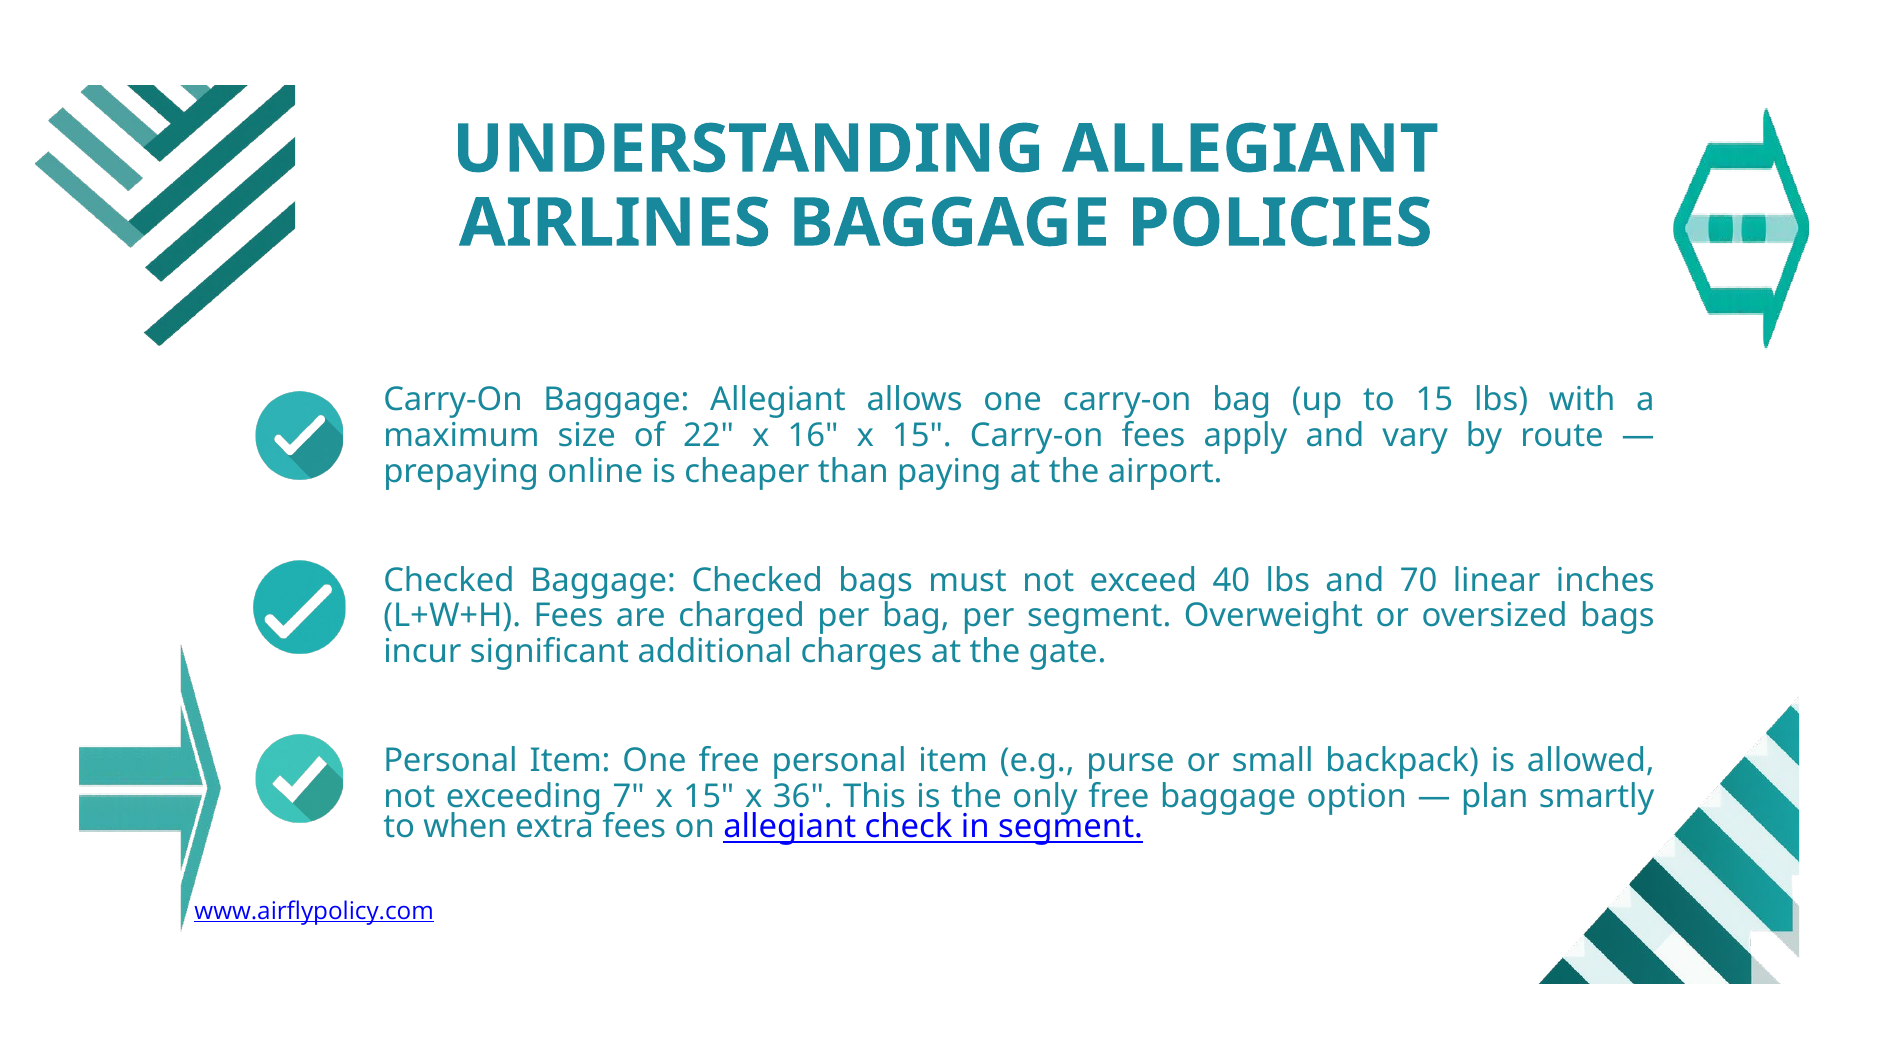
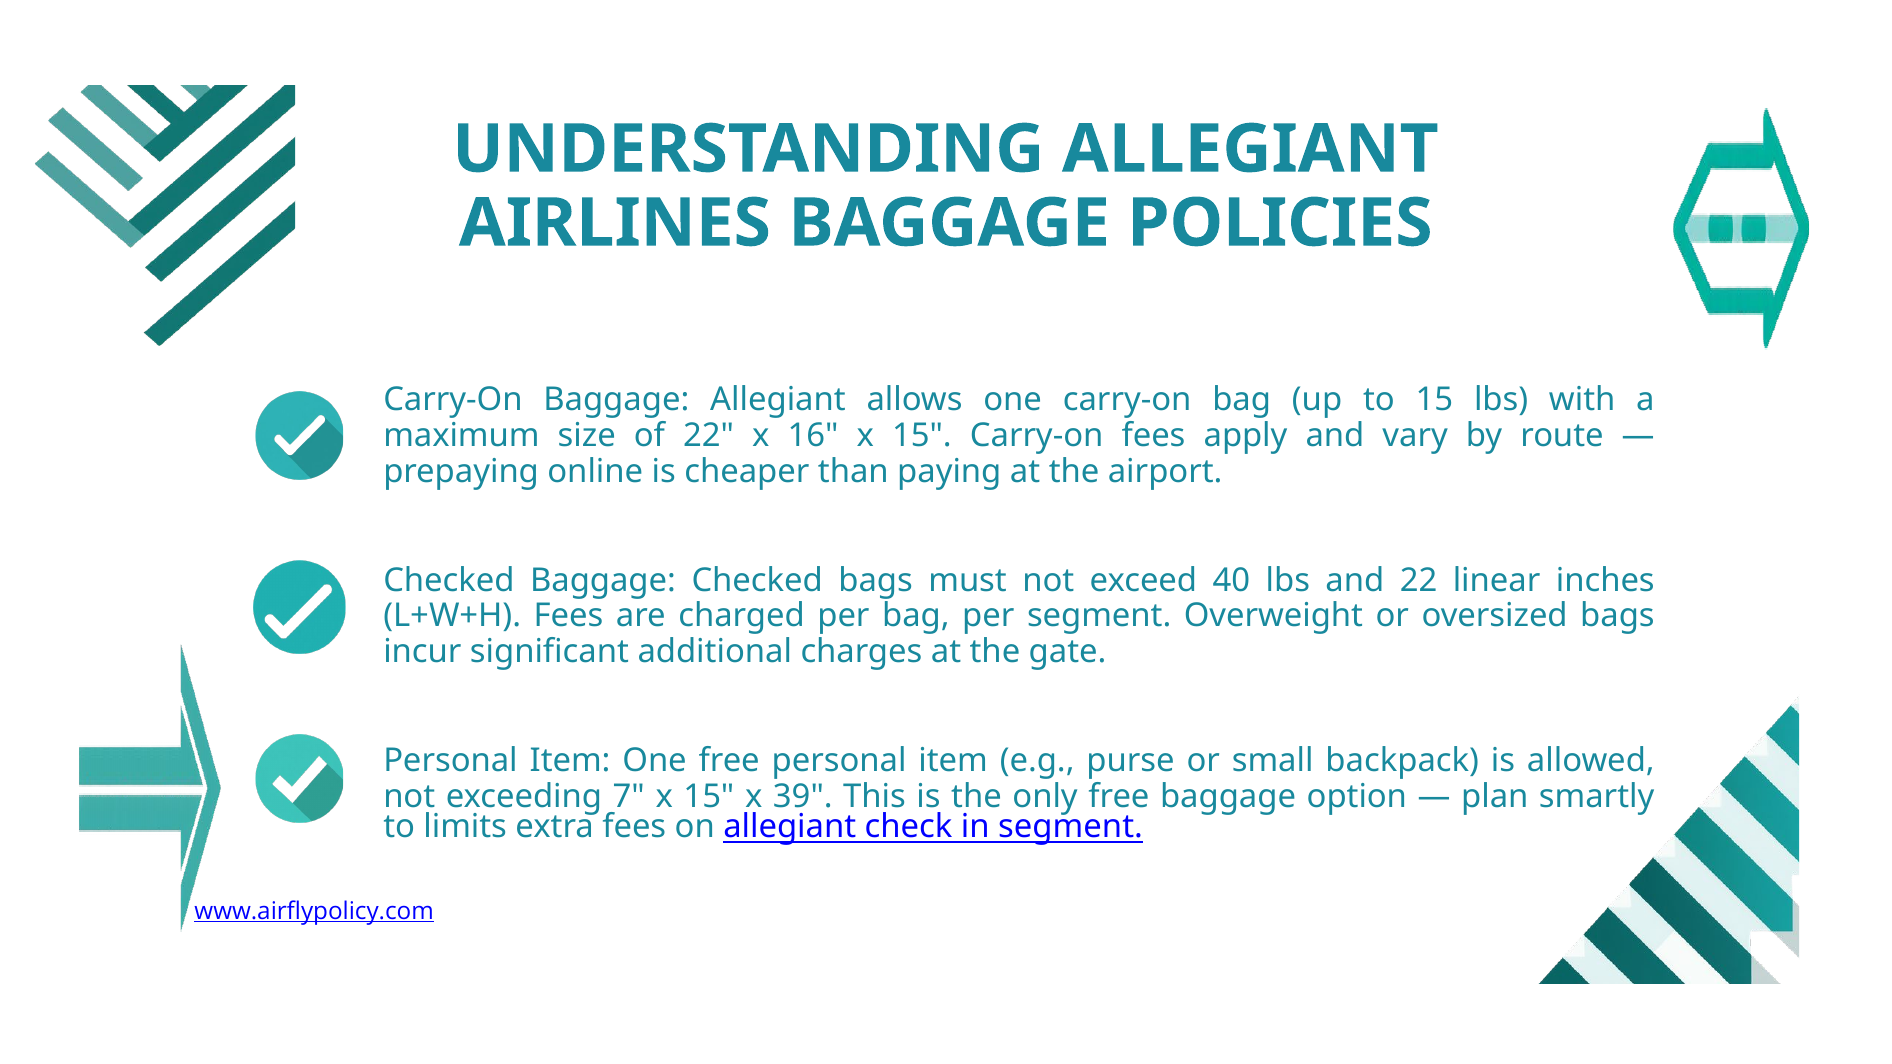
and 70: 70 -> 22 (1419, 580)
36: 36 -> 39 (803, 797)
when: when -> limits (465, 827)
